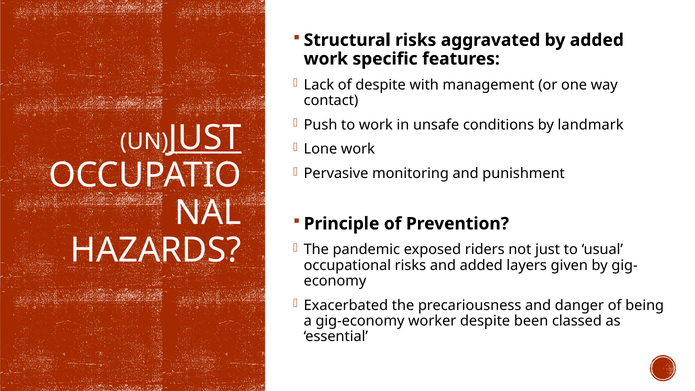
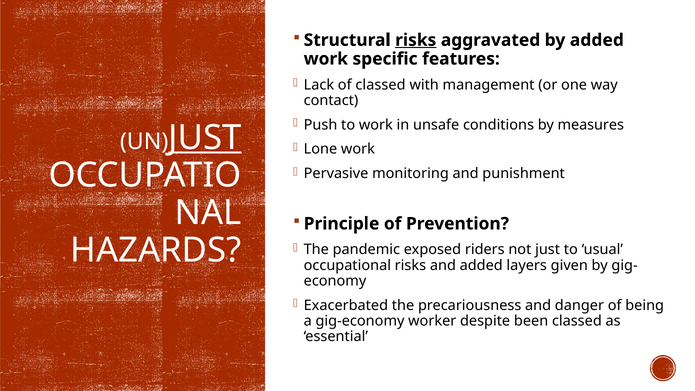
risks underline: none -> present (416, 40)
of despite: despite -> classed (381, 85)
landmark: landmark -> measures (591, 125)
